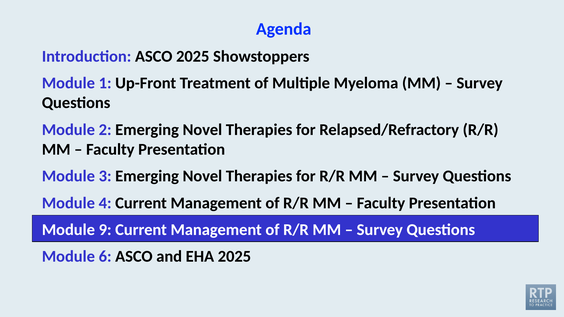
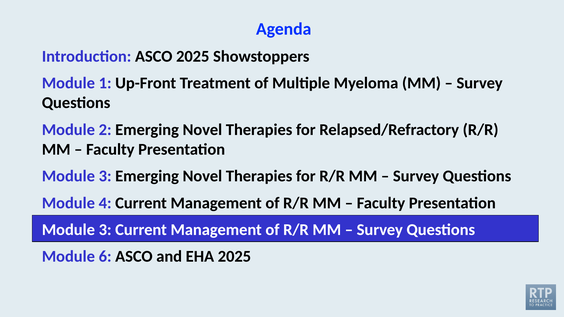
9: 9 -> 3 (105, 230)
